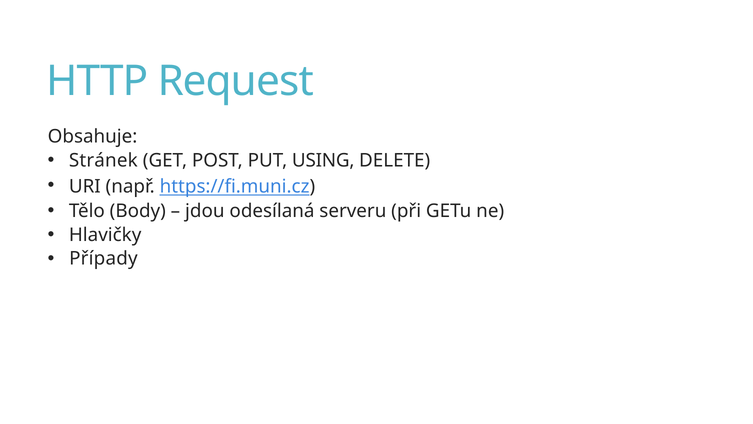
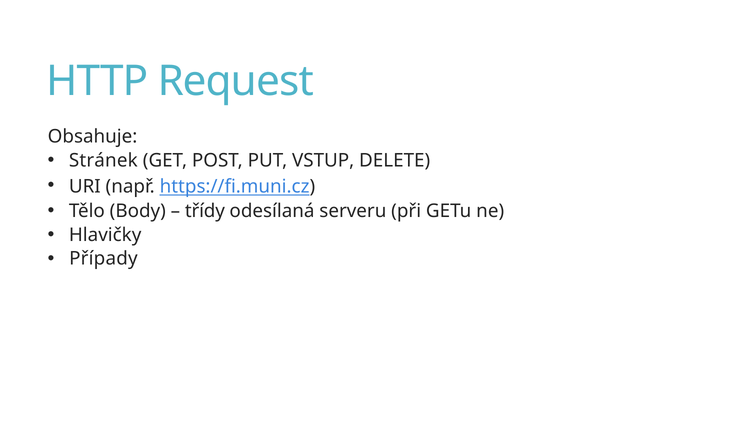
USING: USING -> VSTUP (323, 160)
jdou: jdou -> třídy (205, 211)
